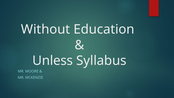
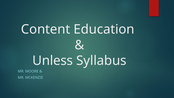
Without: Without -> Content (46, 29)
